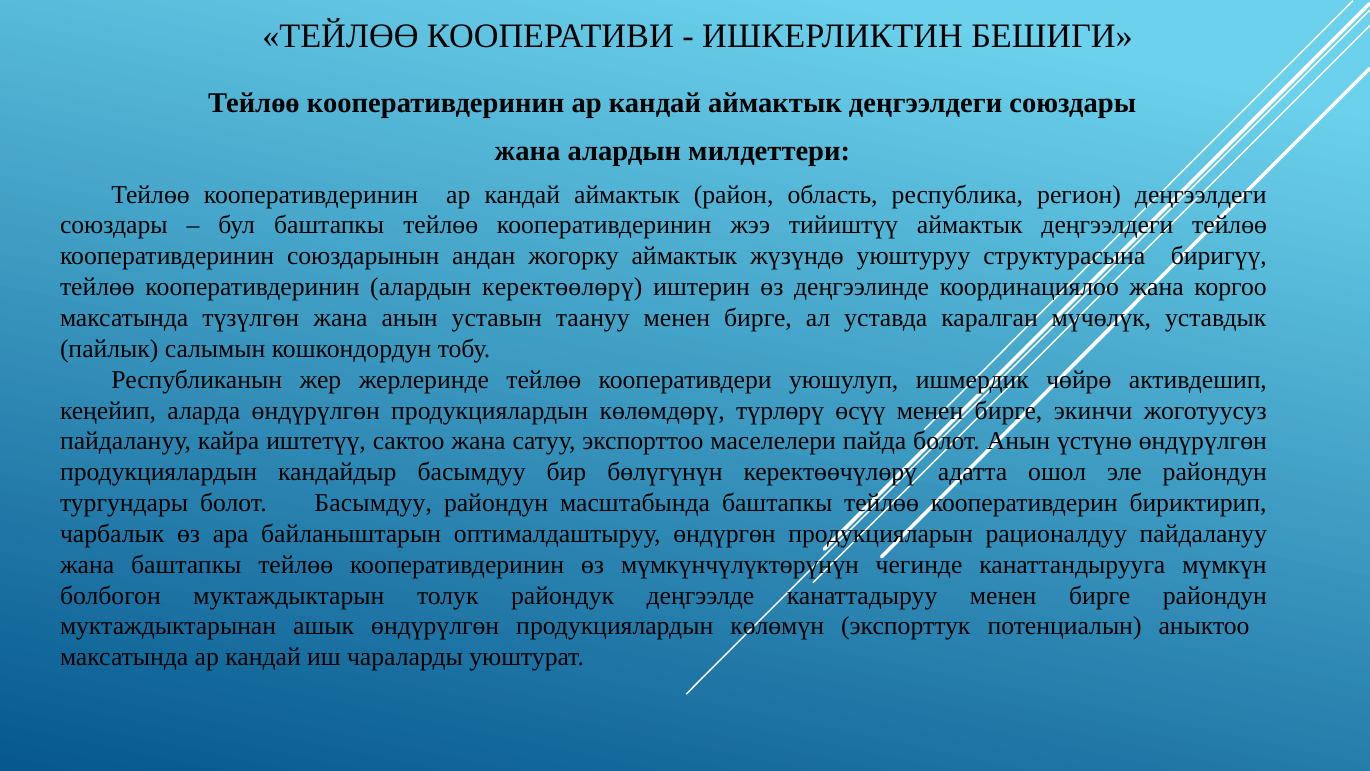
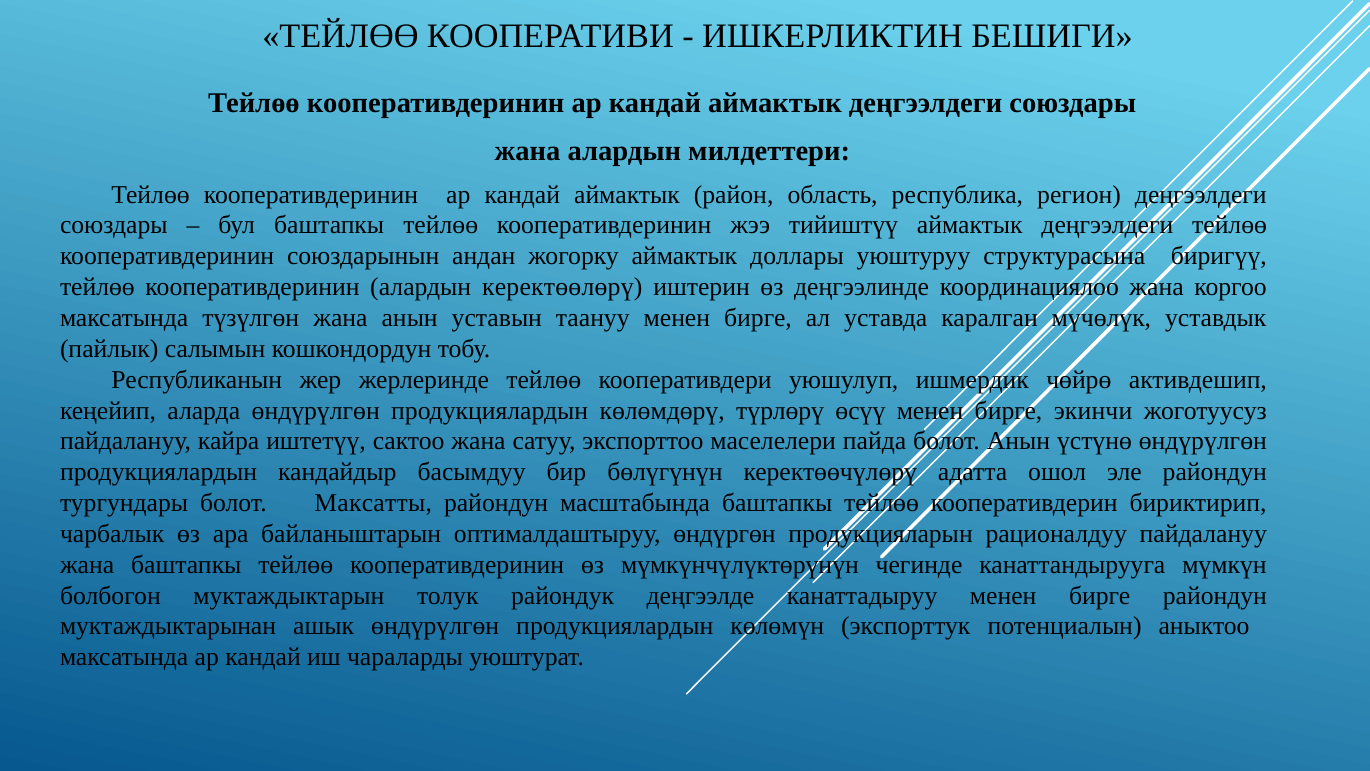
жүзүндө: жүзүндө -> доллары (797, 256)
болот Басымдуу: Басымдуу -> Максатты (373, 503)
